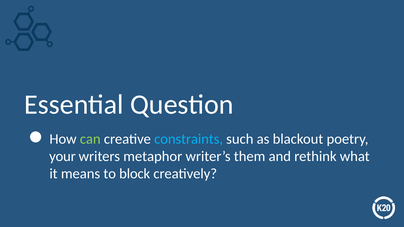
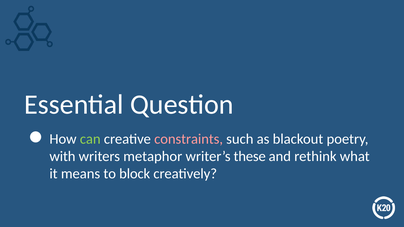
constraints colour: light blue -> pink (189, 139)
your: your -> with (62, 157)
them: them -> these (250, 157)
